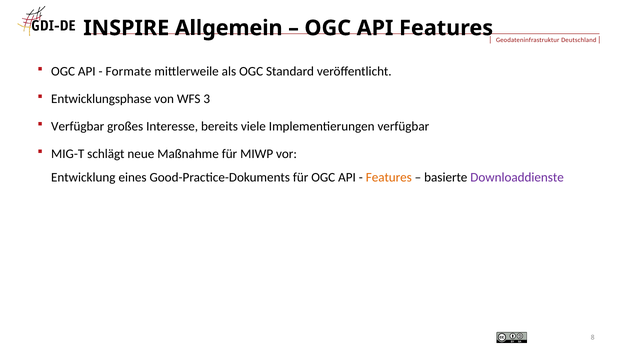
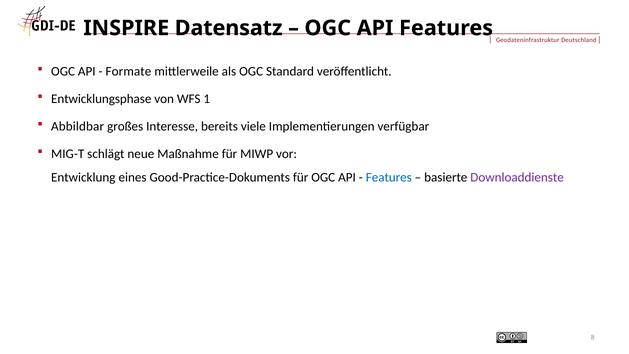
Allgemein: Allgemein -> Datensatz (229, 28)
3: 3 -> 1 (207, 99)
Verfügbar: Verfügbar -> Abbildbar (78, 126)
Features colour: orange -> blue (389, 178)
